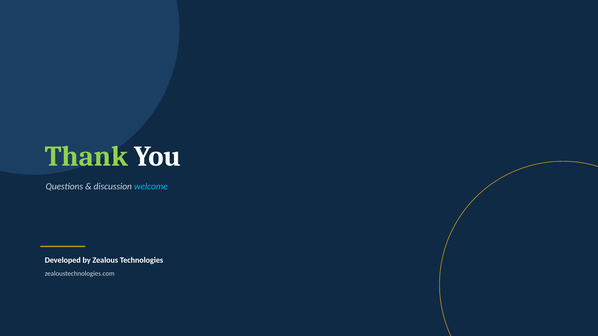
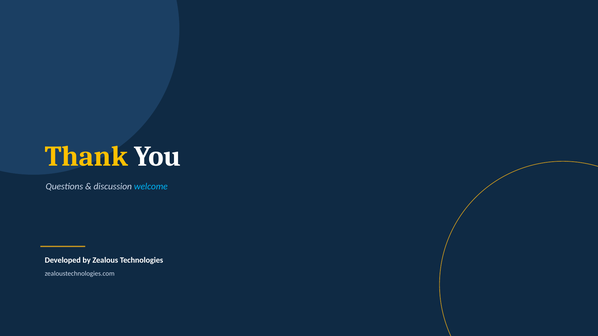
Thank colour: light green -> yellow (86, 157)
